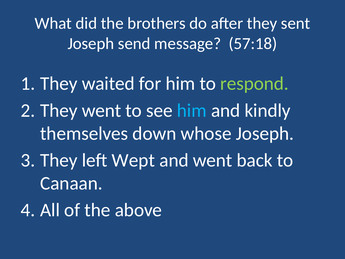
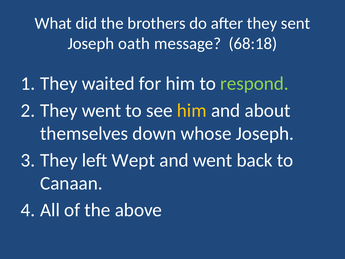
send: send -> oath (134, 43)
57:18: 57:18 -> 68:18 (253, 43)
him colour: light blue -> yellow (192, 110)
kindly: kindly -> about (268, 110)
